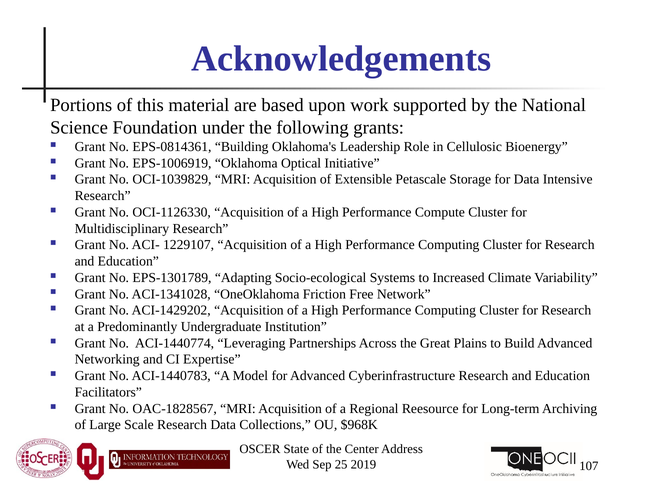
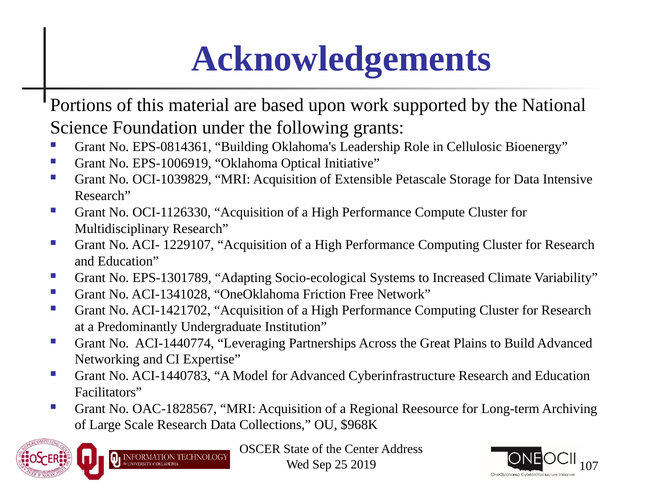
ACI-1429202: ACI-1429202 -> ACI-1421702 (171, 310)
